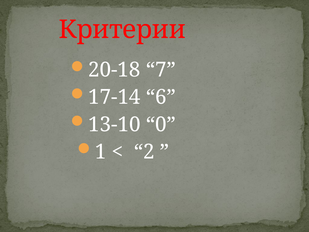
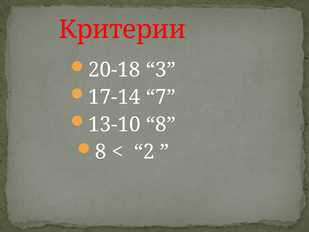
7: 7 -> 3 (161, 70)
6: 6 -> 7 (161, 97)
13-10 0: 0 -> 8 (161, 124)
1: 1 -> 8 (101, 152)
